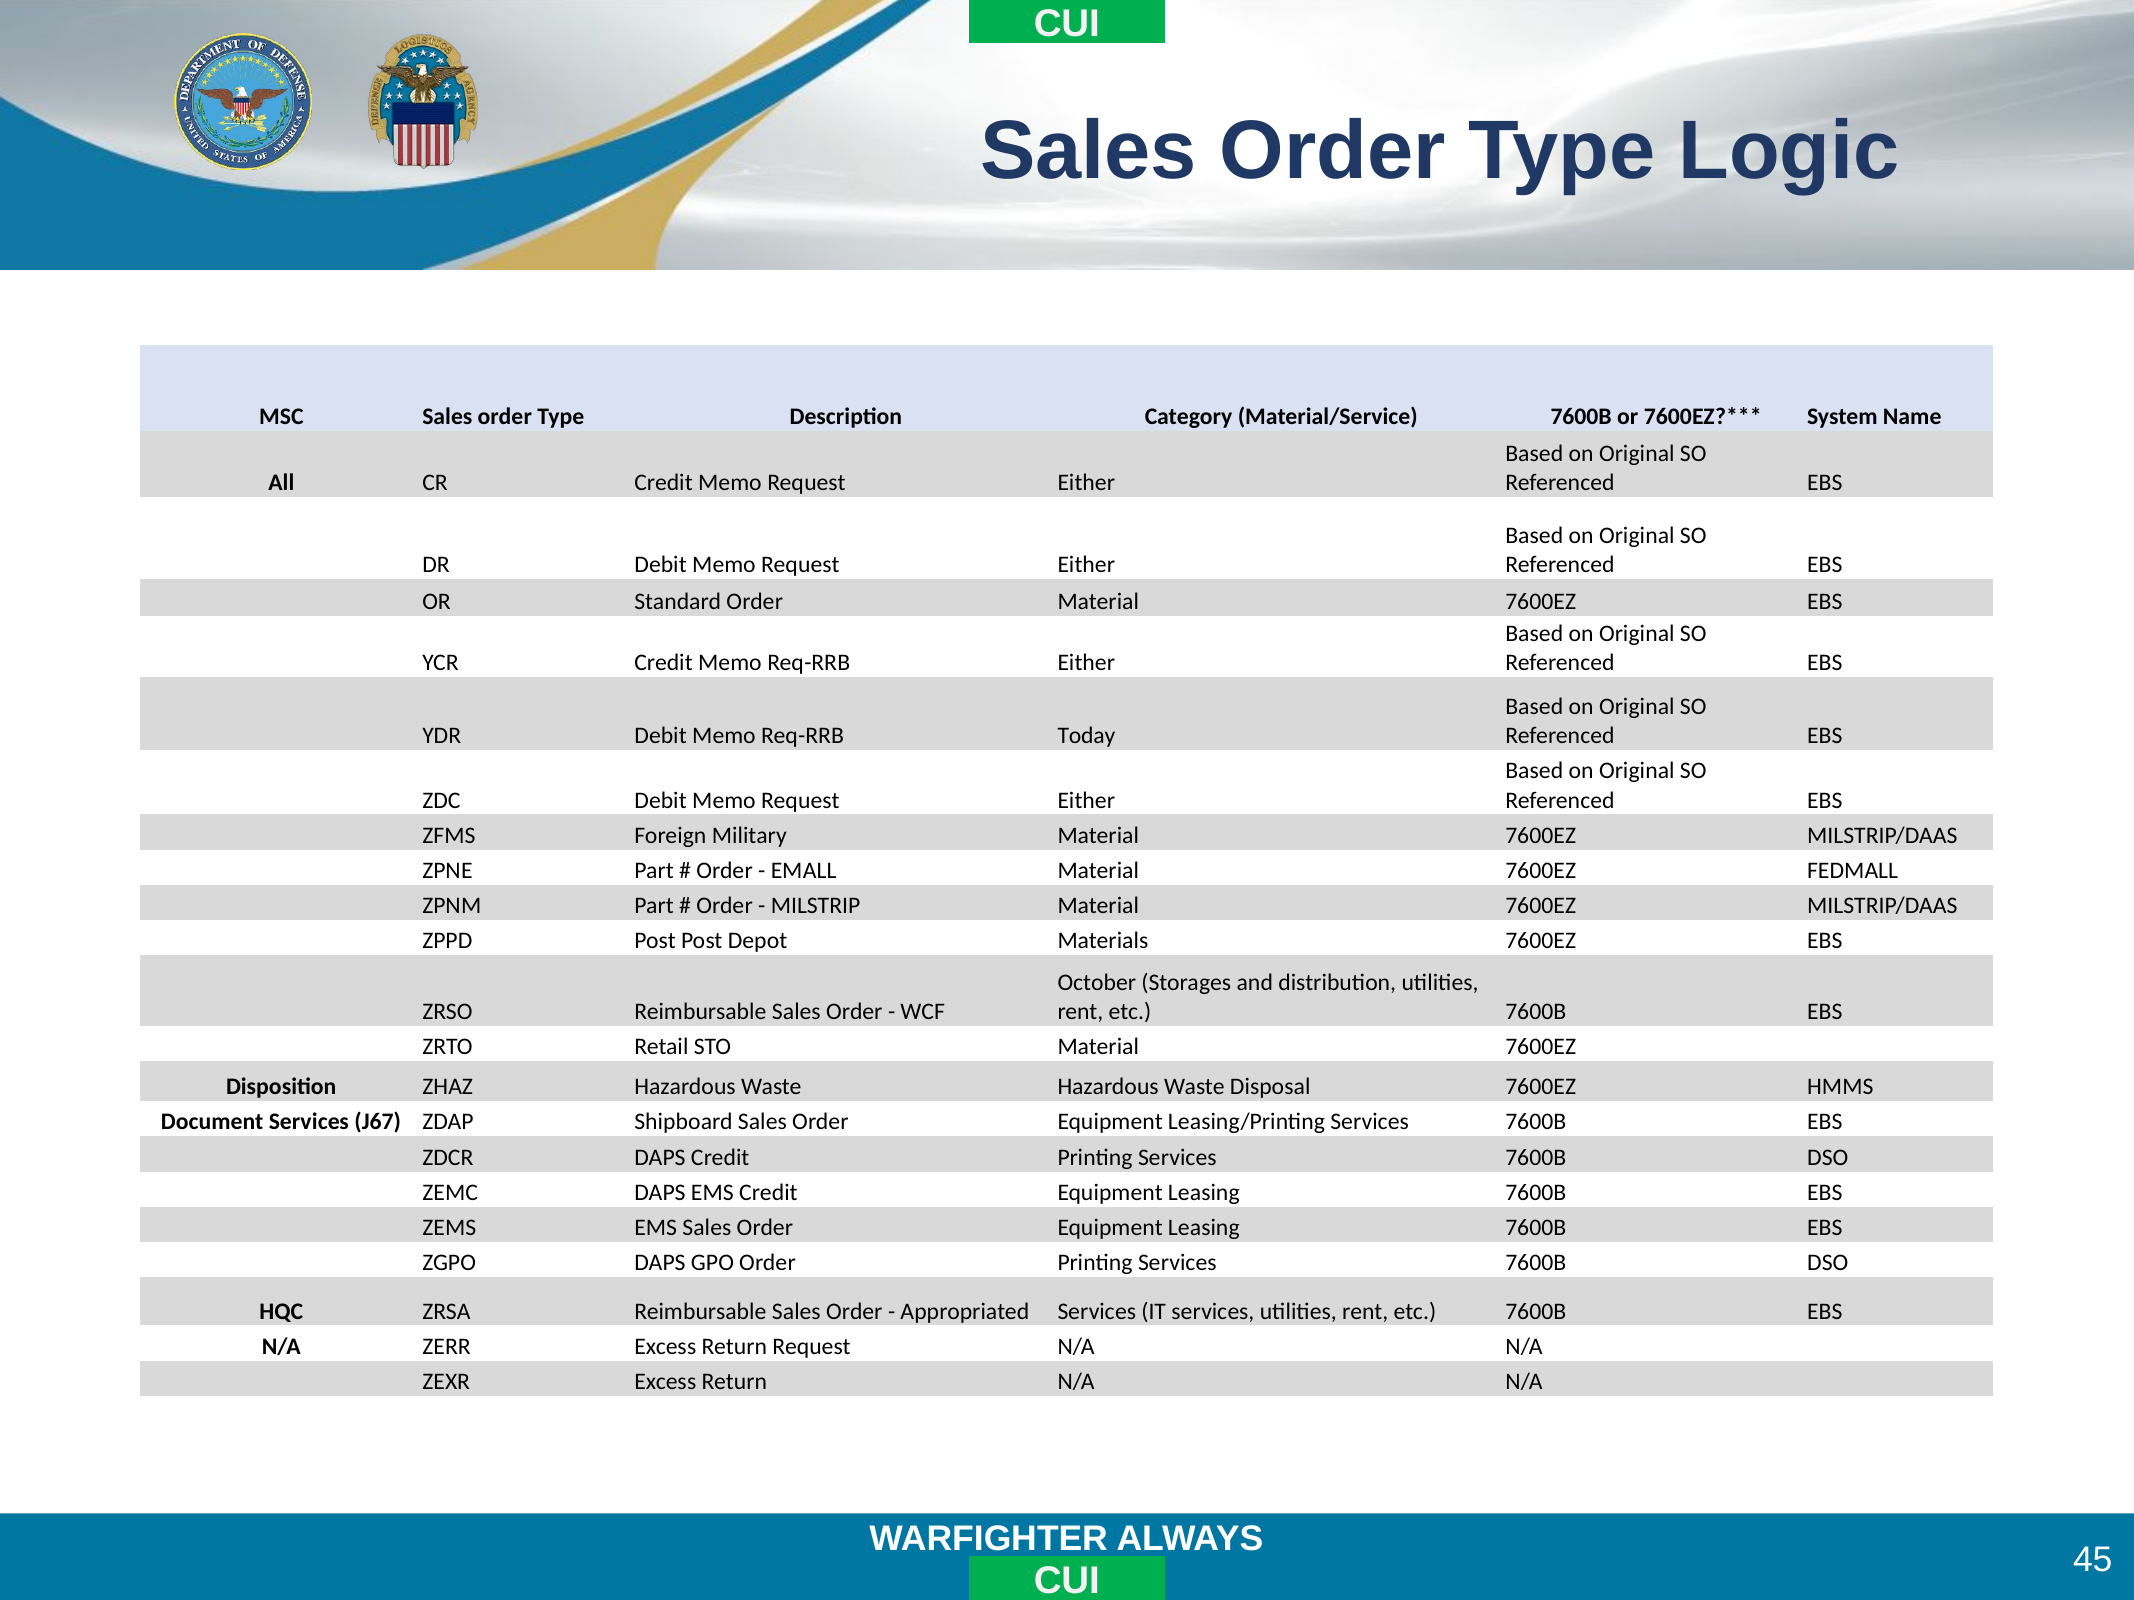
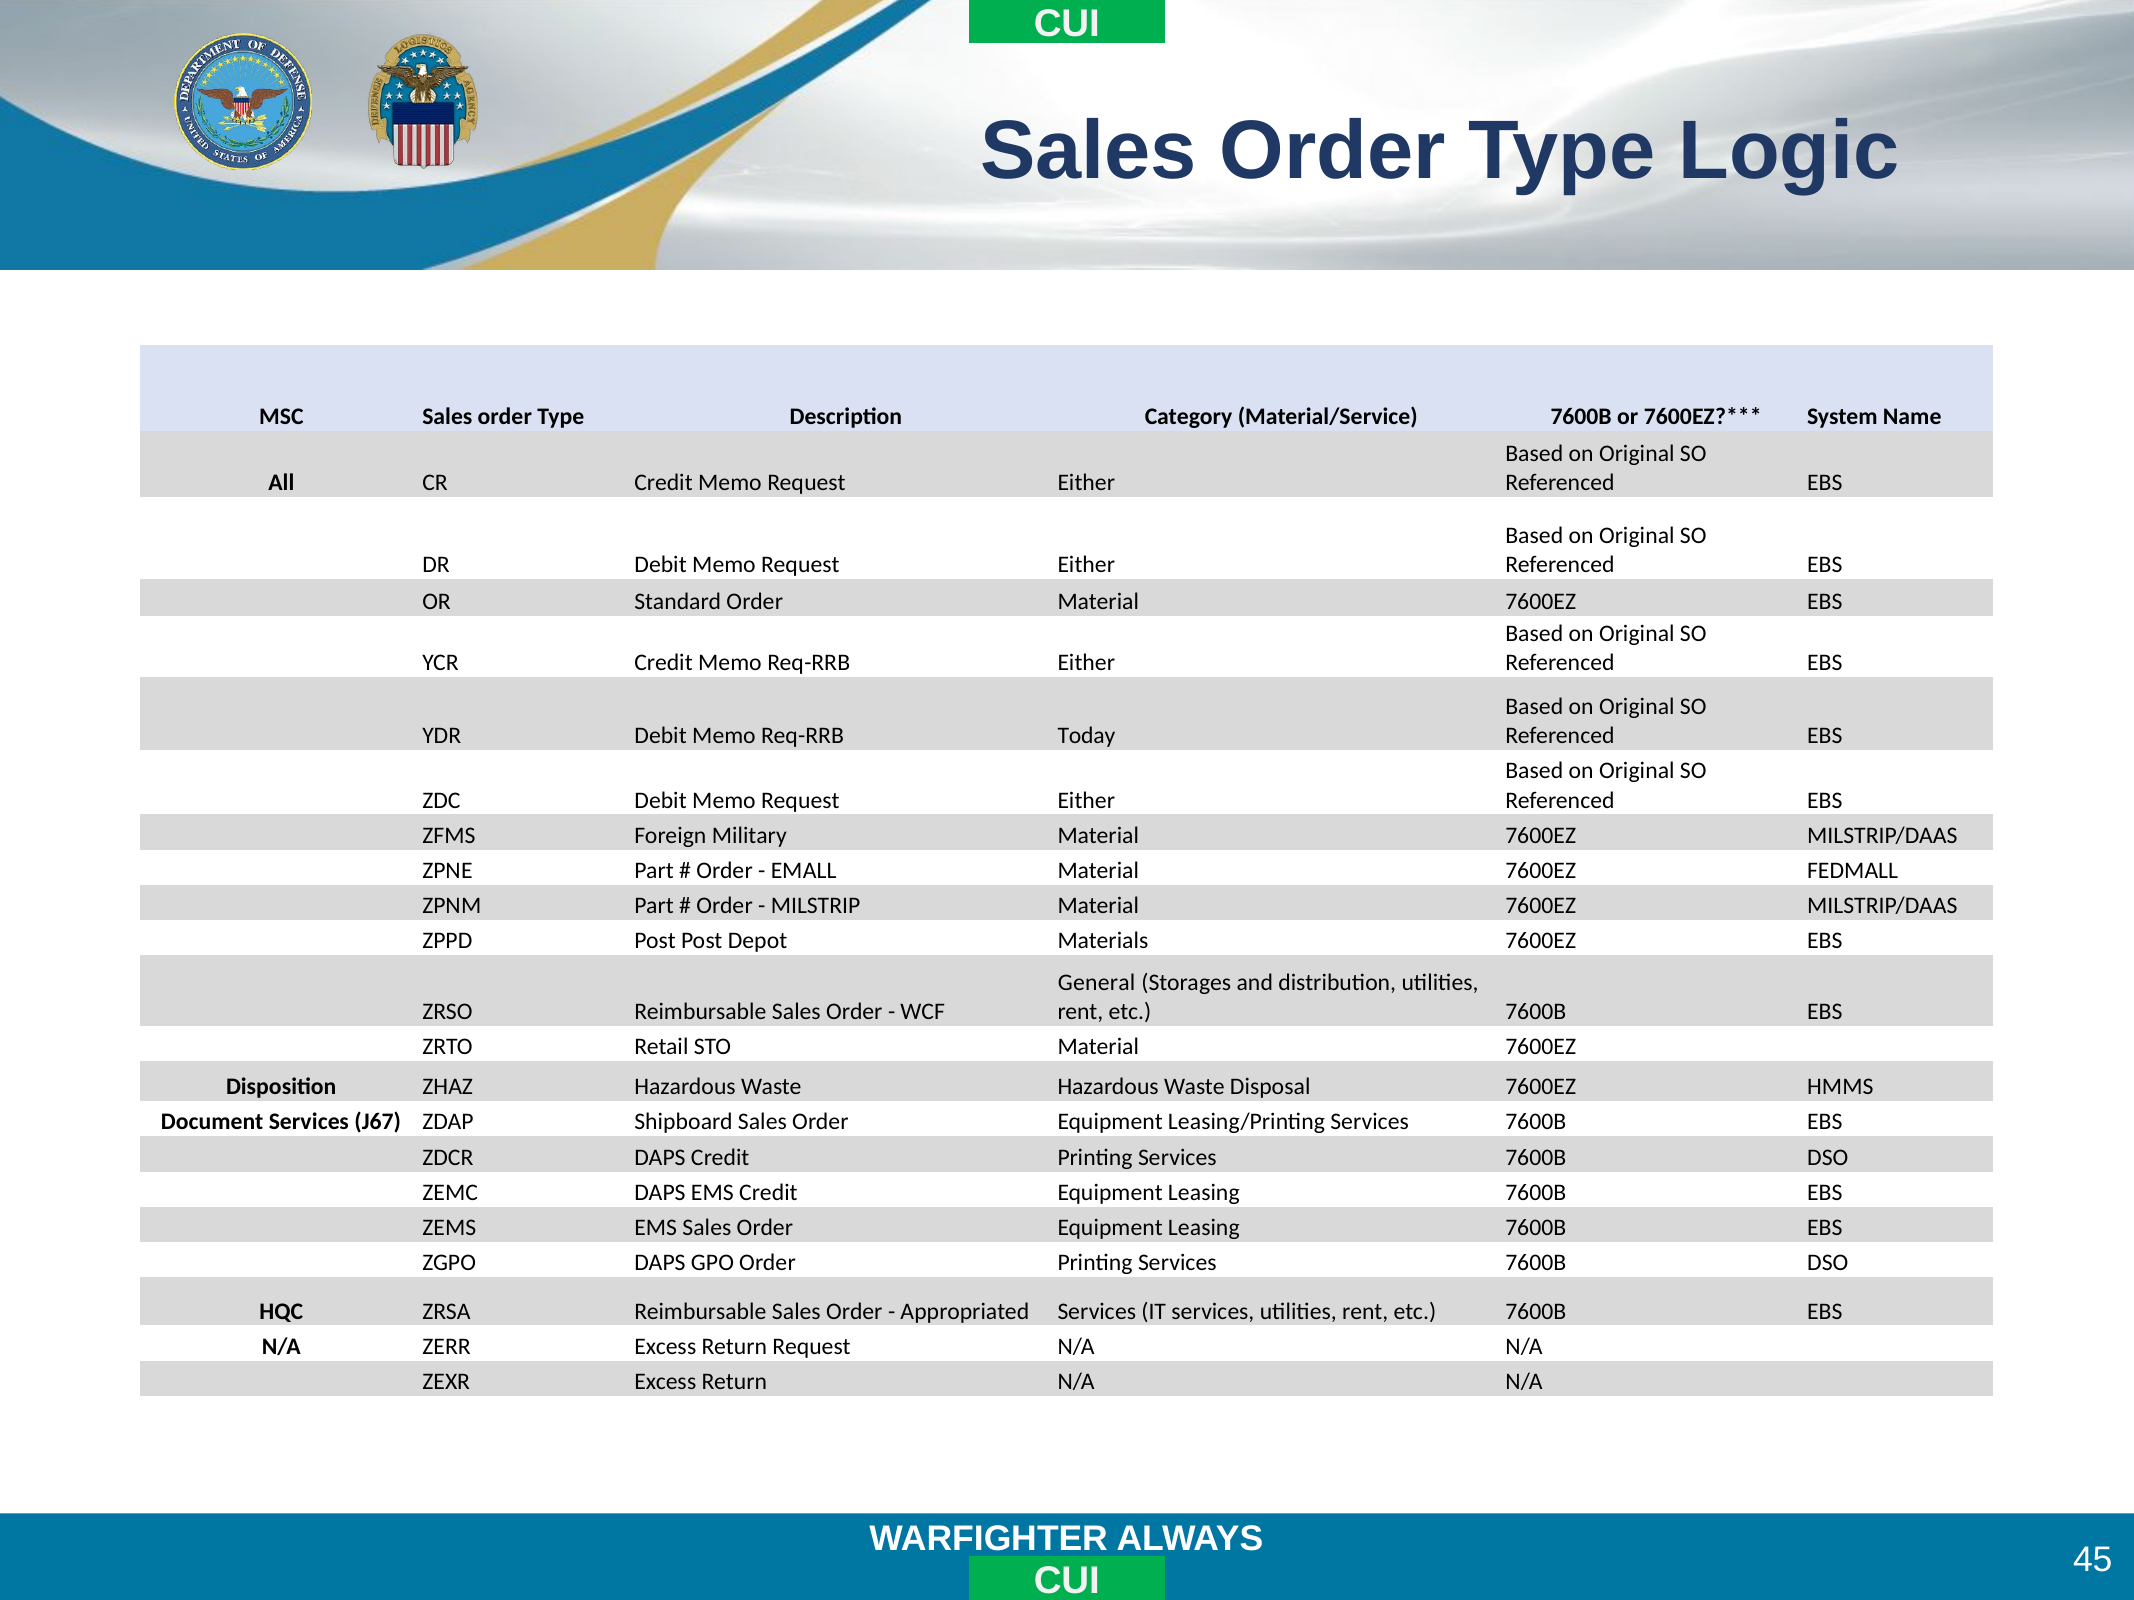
October: October -> General (1097, 983)
